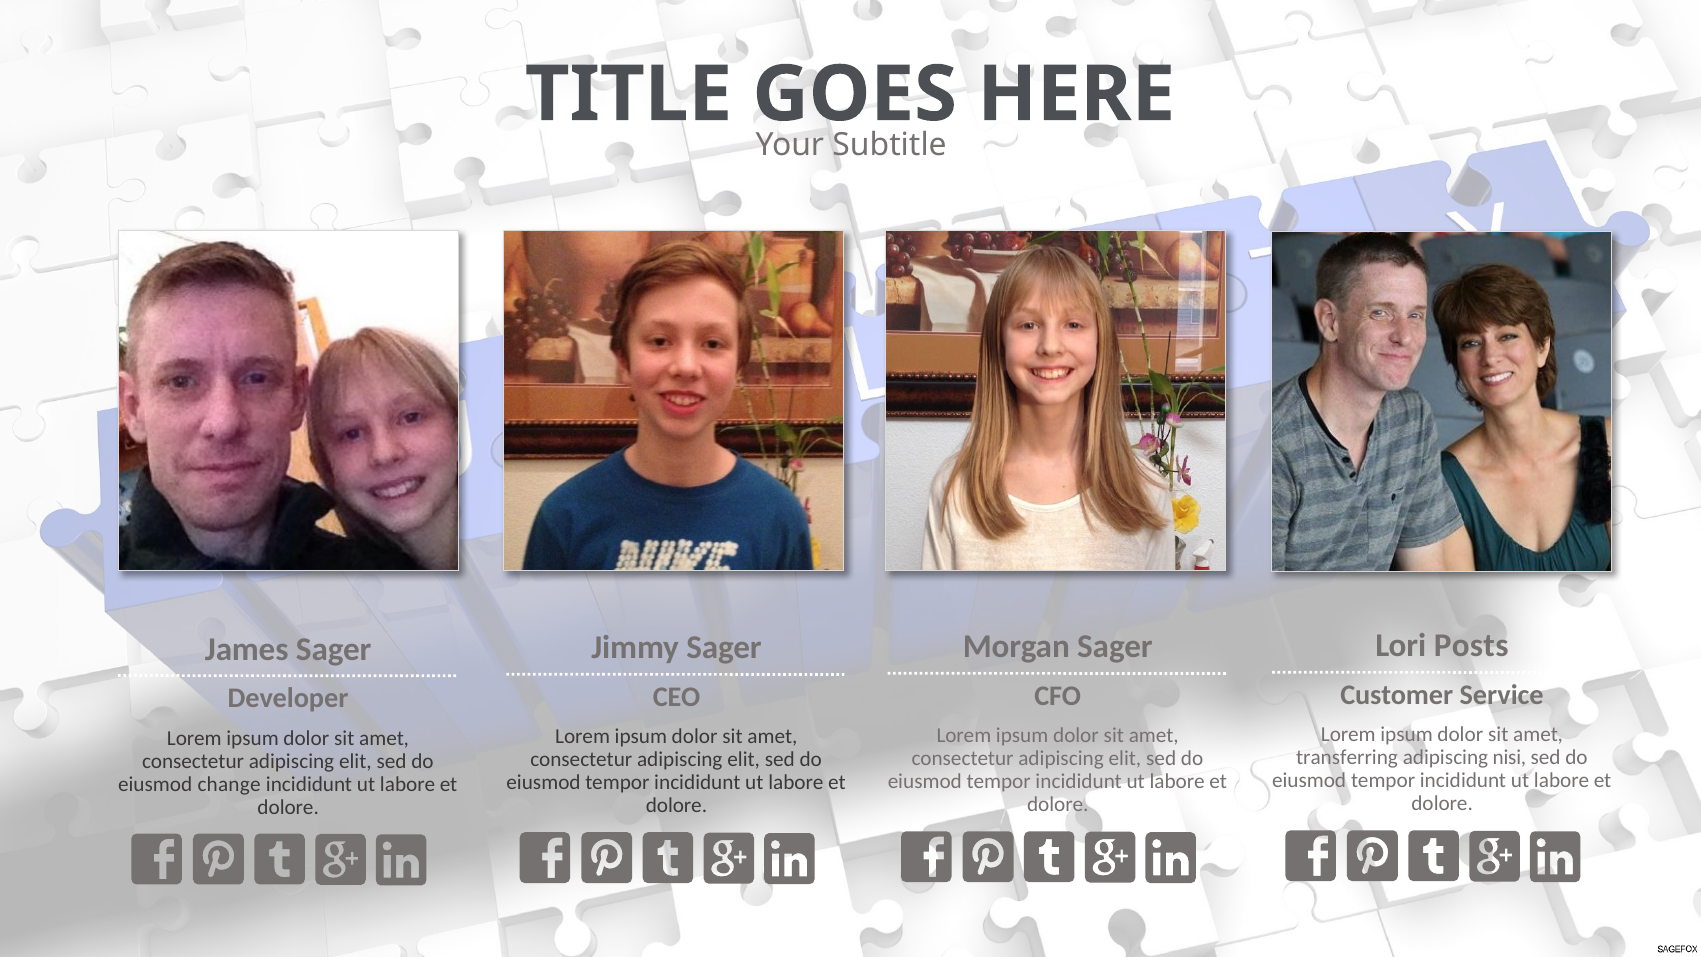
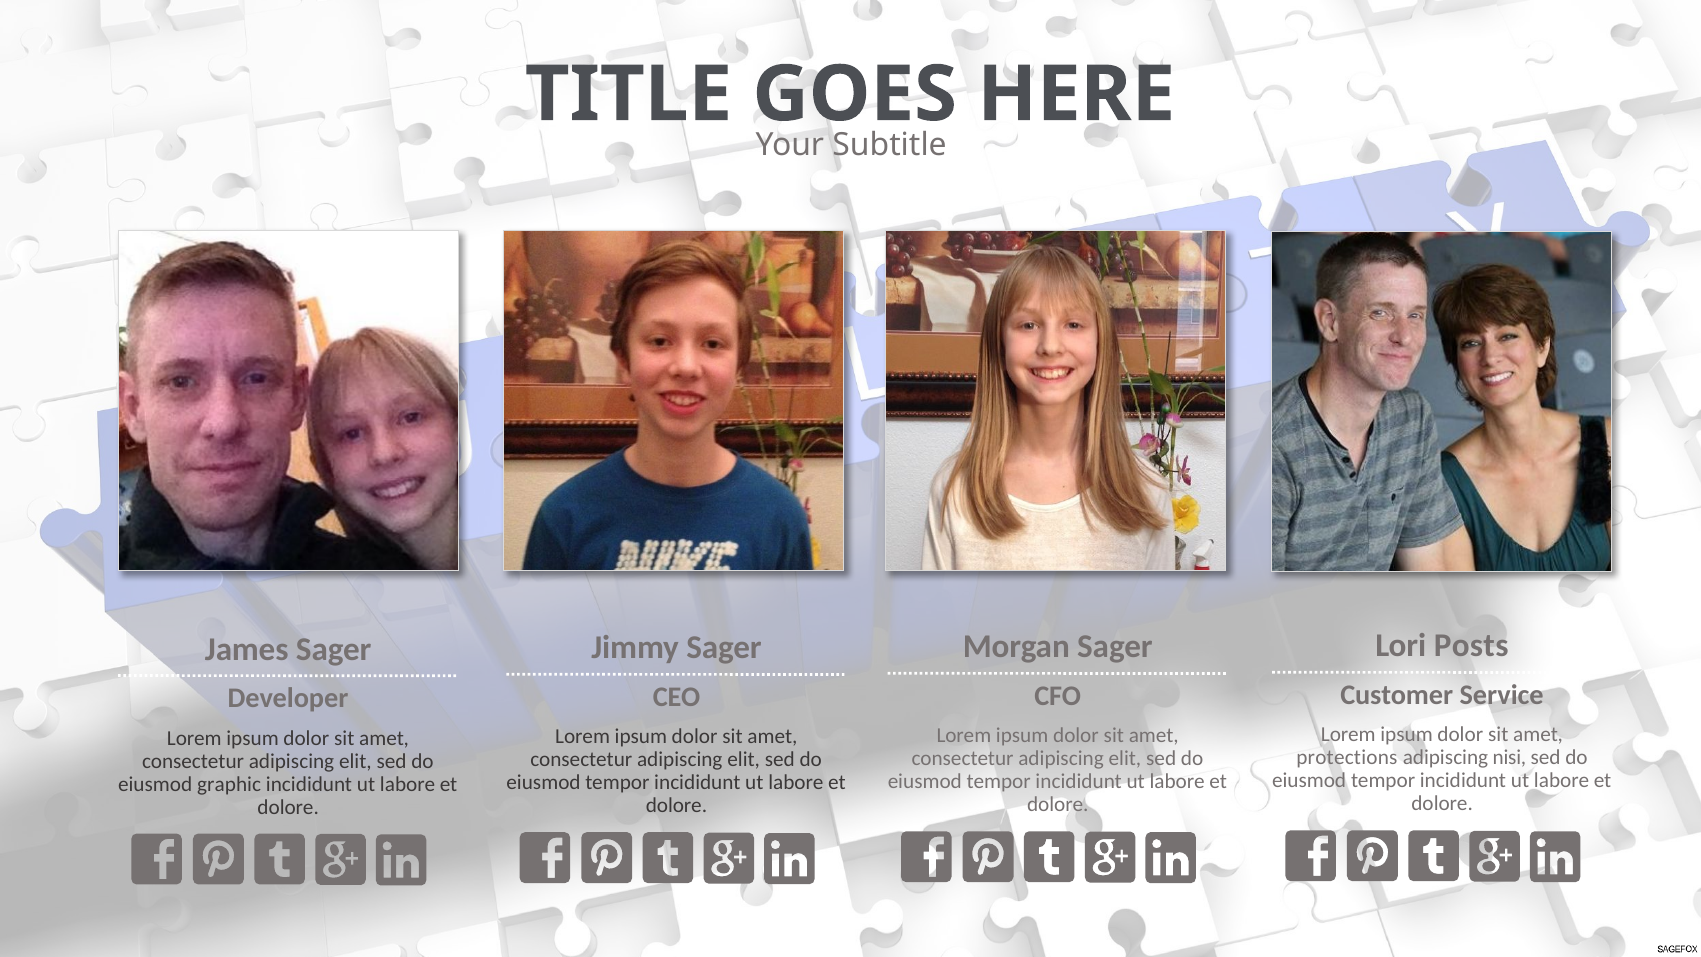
transferring: transferring -> protections (1347, 758)
change: change -> graphic (229, 784)
